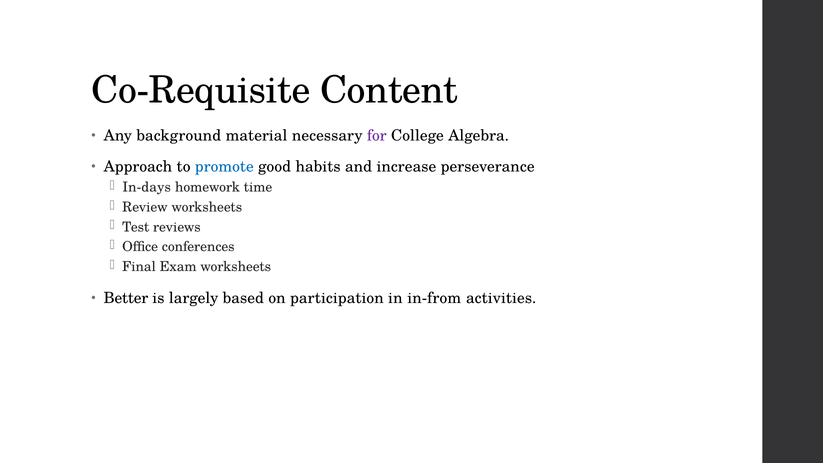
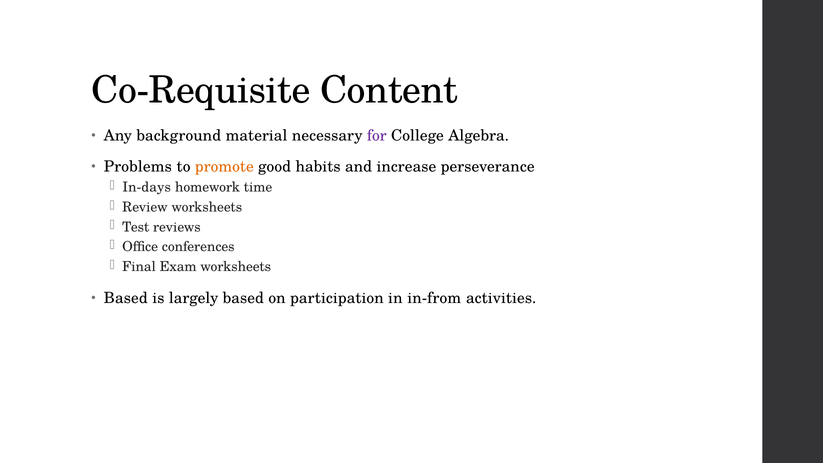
Approach: Approach -> Problems (138, 167)
promote colour: blue -> orange (224, 167)
Better: Better -> Based (126, 298)
